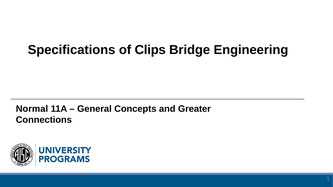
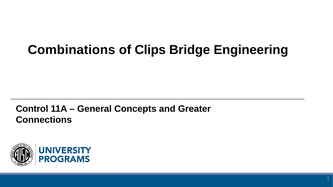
Specifications: Specifications -> Combinations (72, 50)
Normal: Normal -> Control (32, 109)
